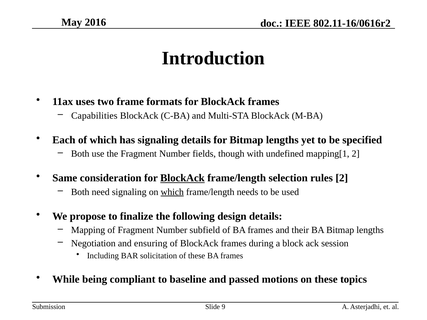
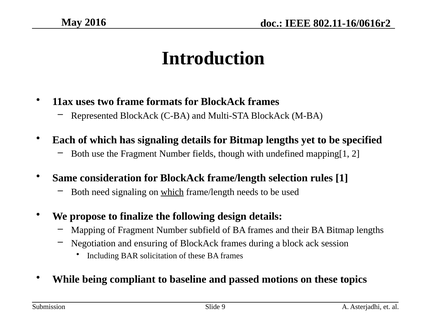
Capabilities: Capabilities -> Represented (94, 116)
BlockAck underline: present -> none (182, 178)
rules 2: 2 -> 1 (342, 178)
